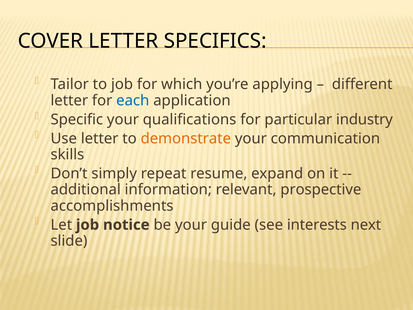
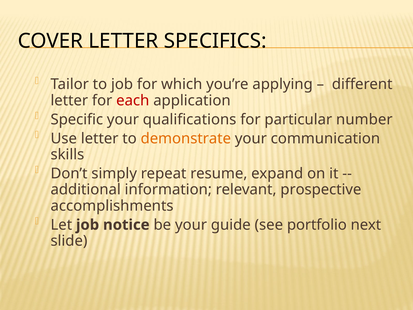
each colour: blue -> red (133, 100)
industry: industry -> number (364, 119)
interests: interests -> portfolio (317, 225)
